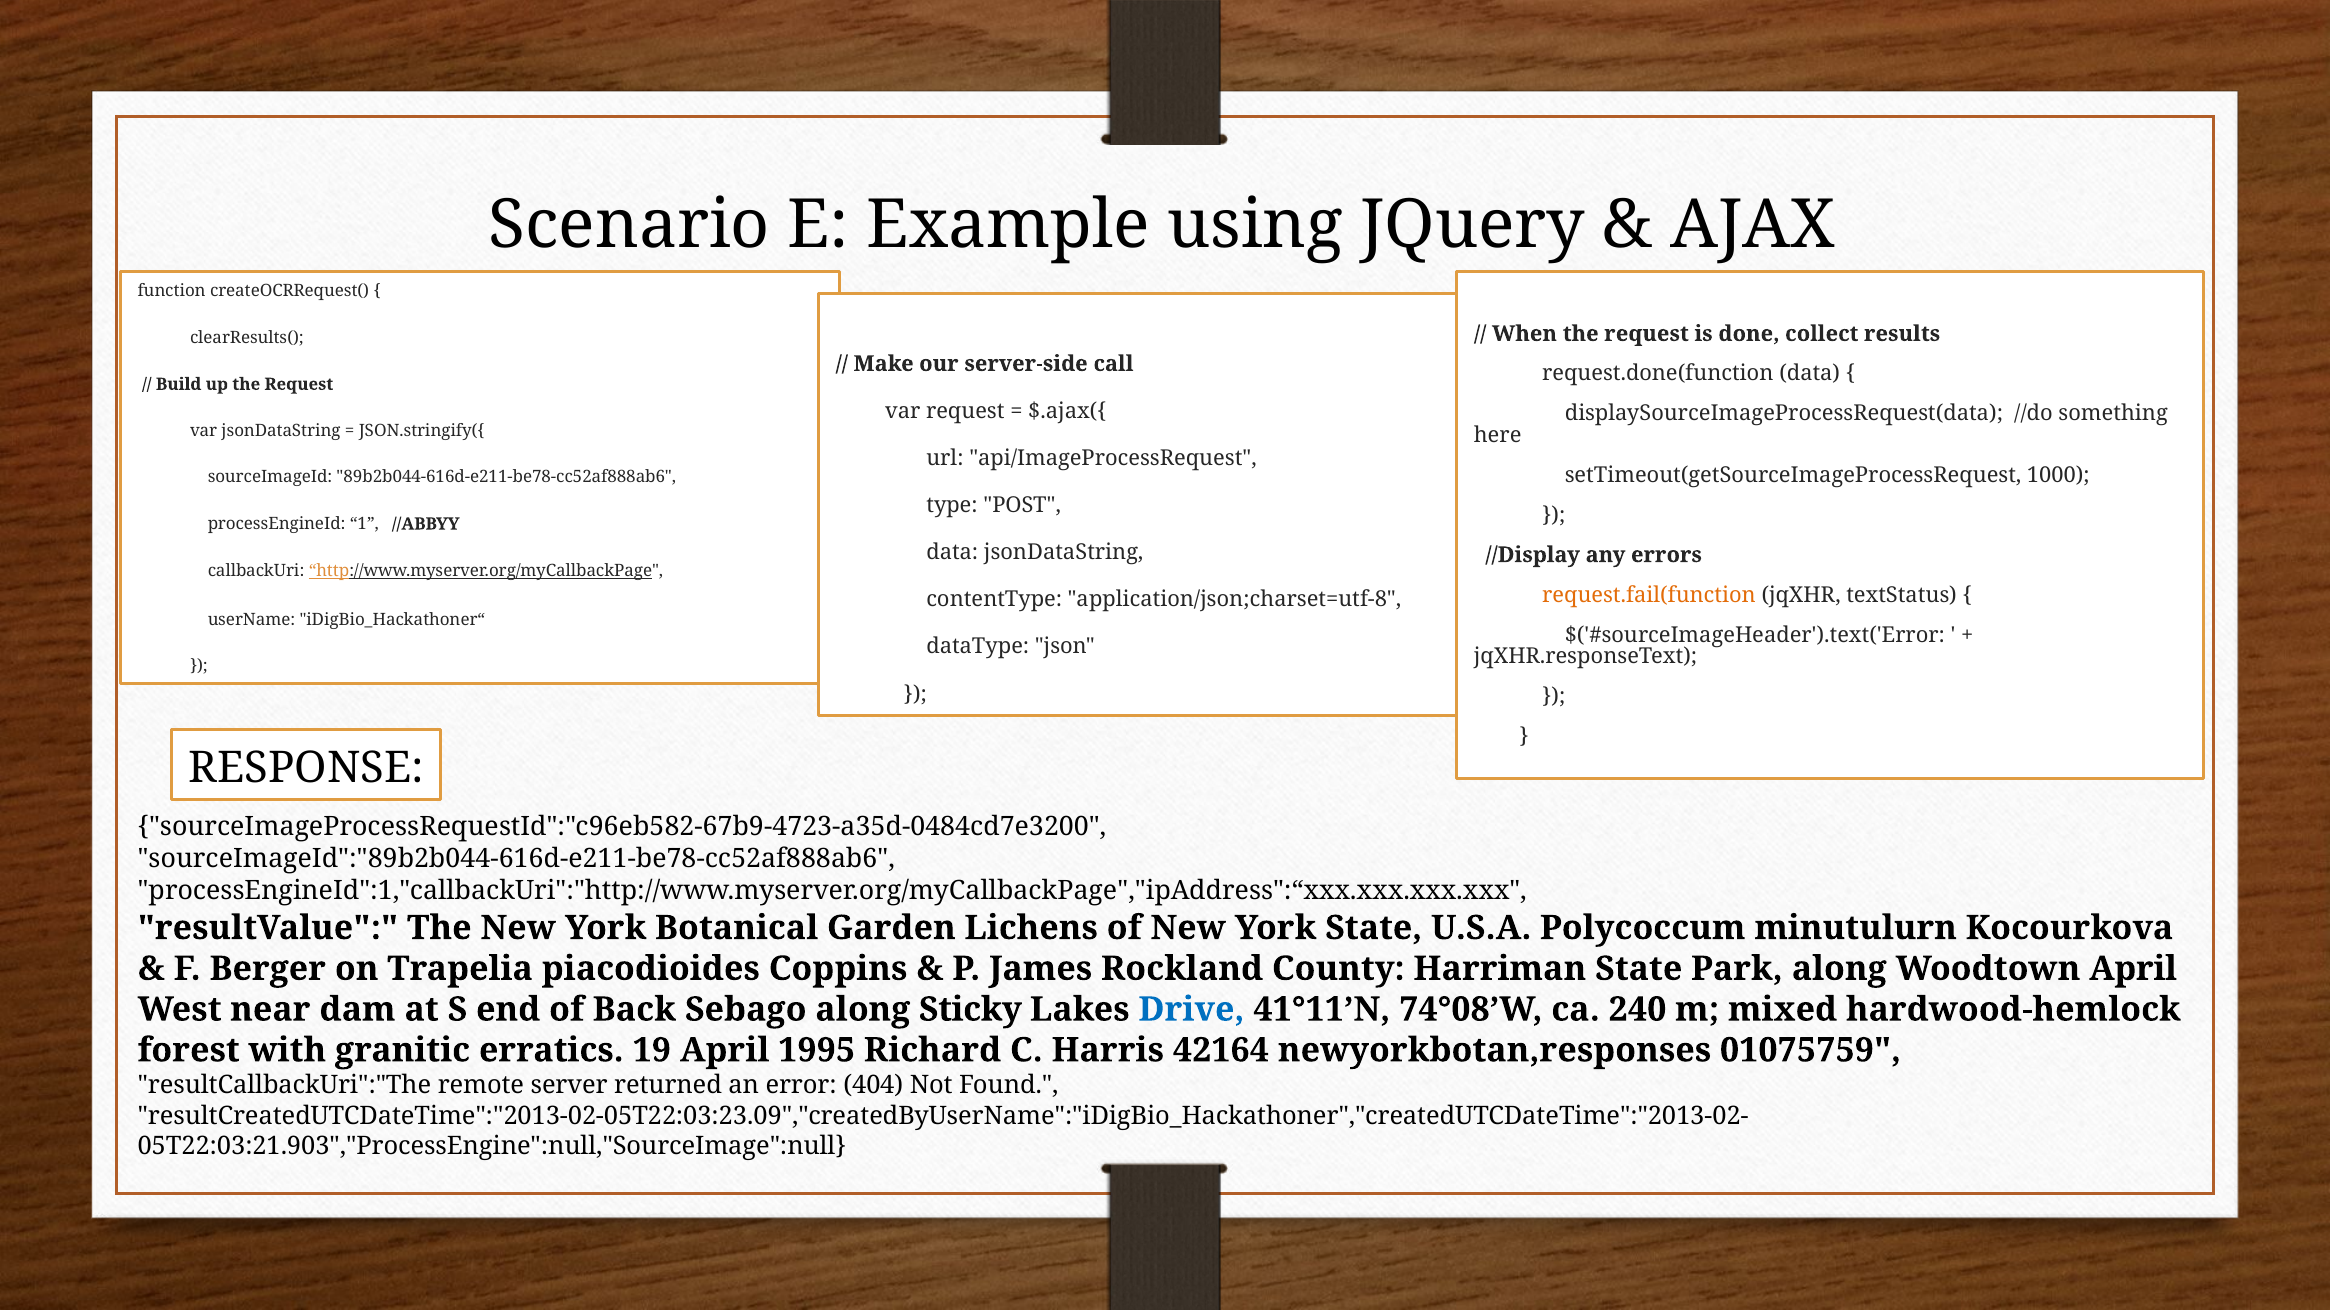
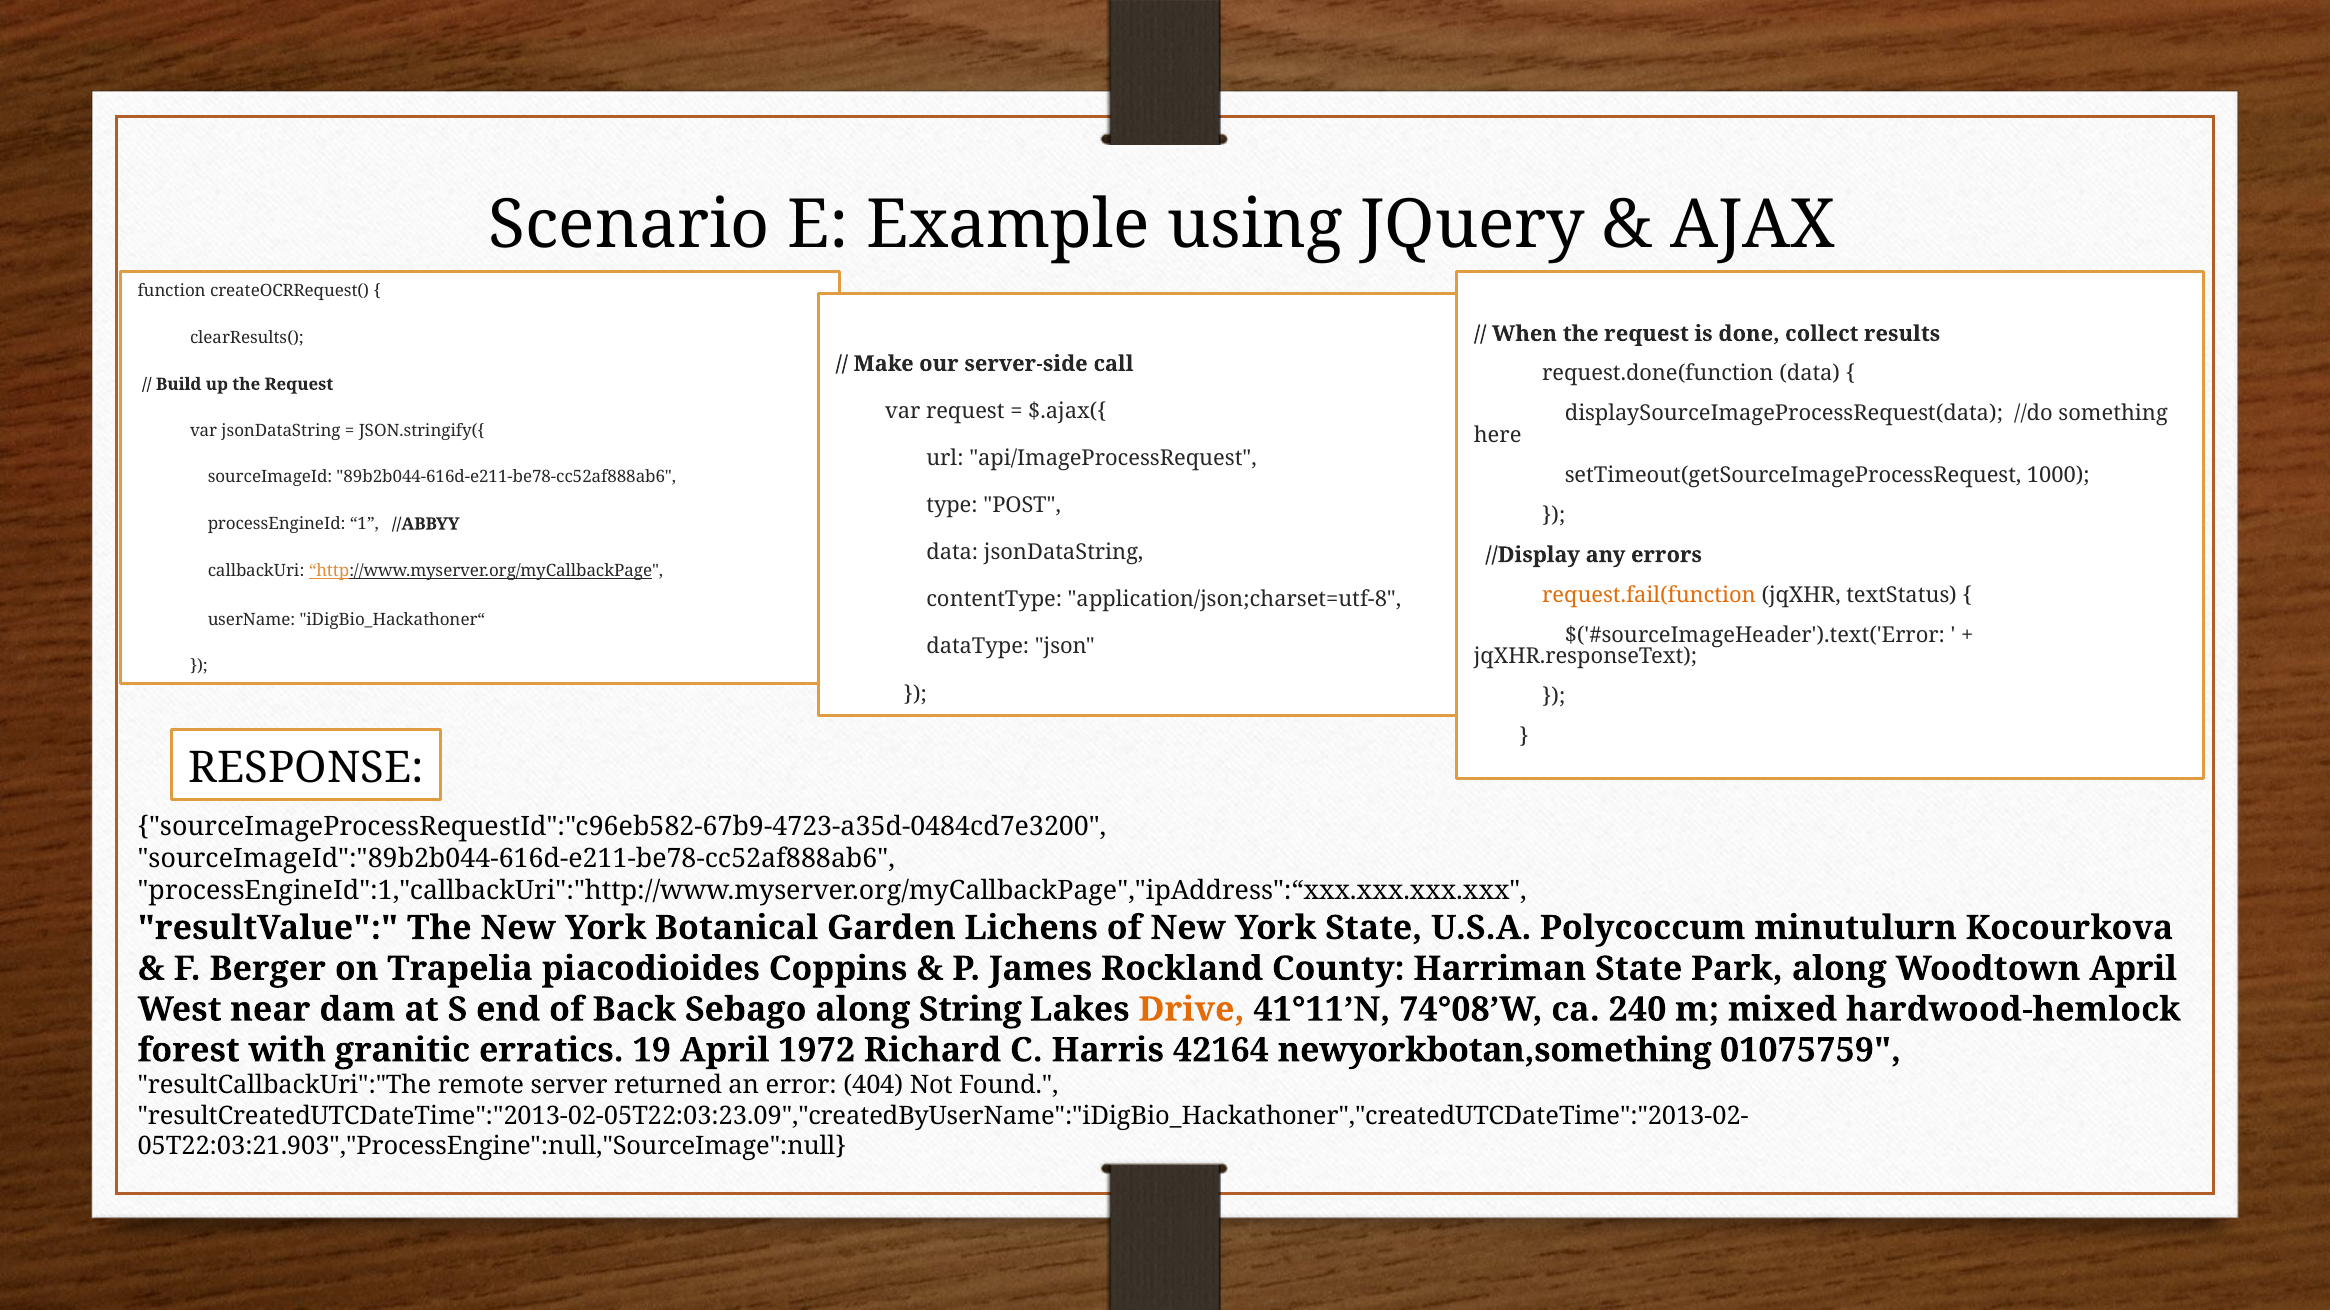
Sticky: Sticky -> String (970, 1010)
Drive colour: blue -> orange (1191, 1010)
1995: 1995 -> 1972 (817, 1051)
newyorkbotan,responses: newyorkbotan,responses -> newyorkbotan,something (1495, 1051)
